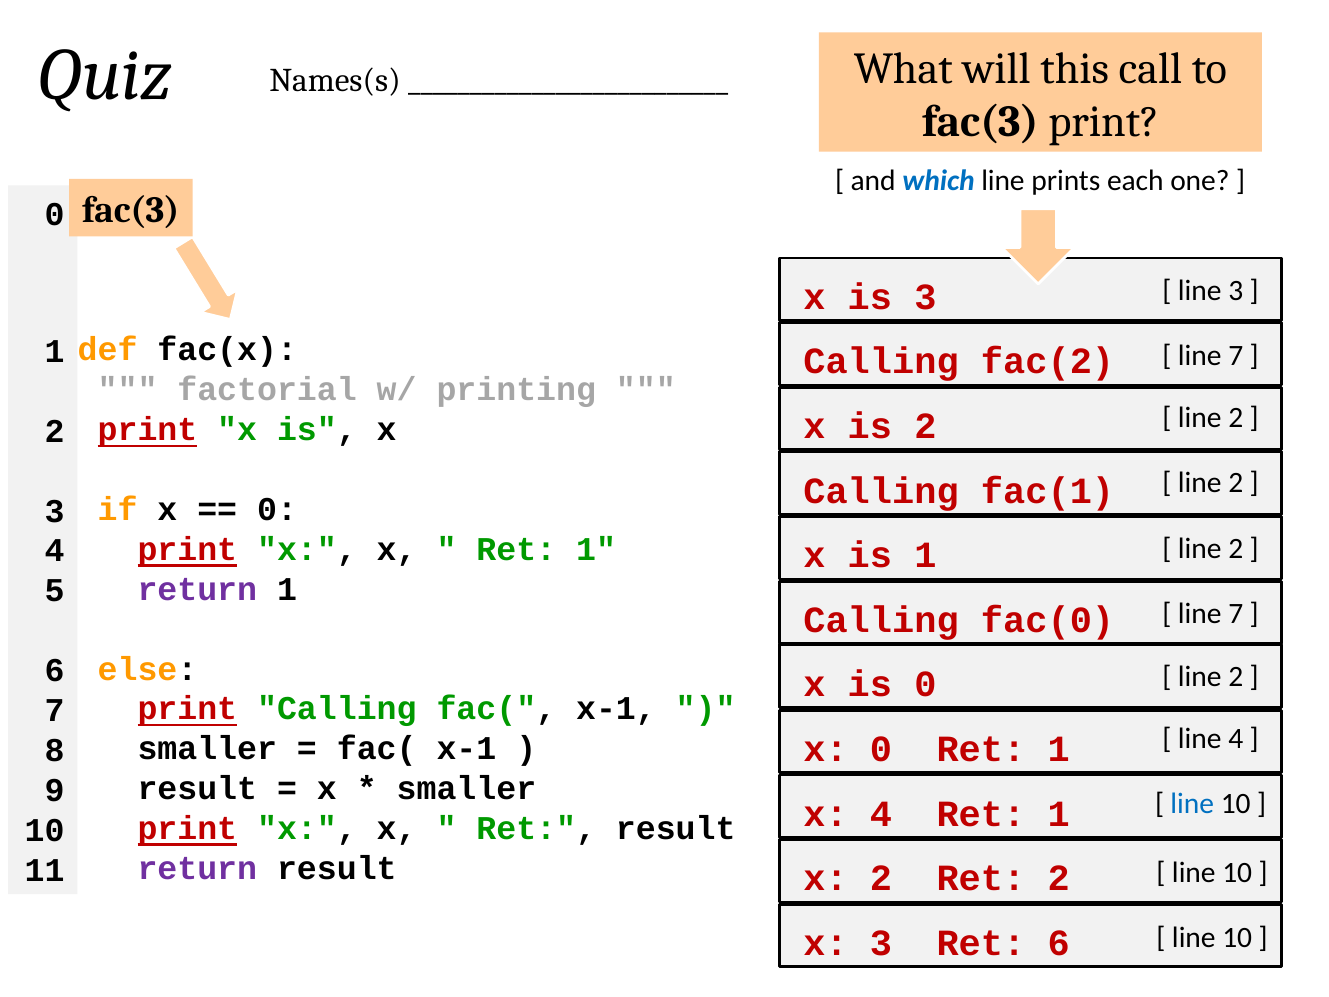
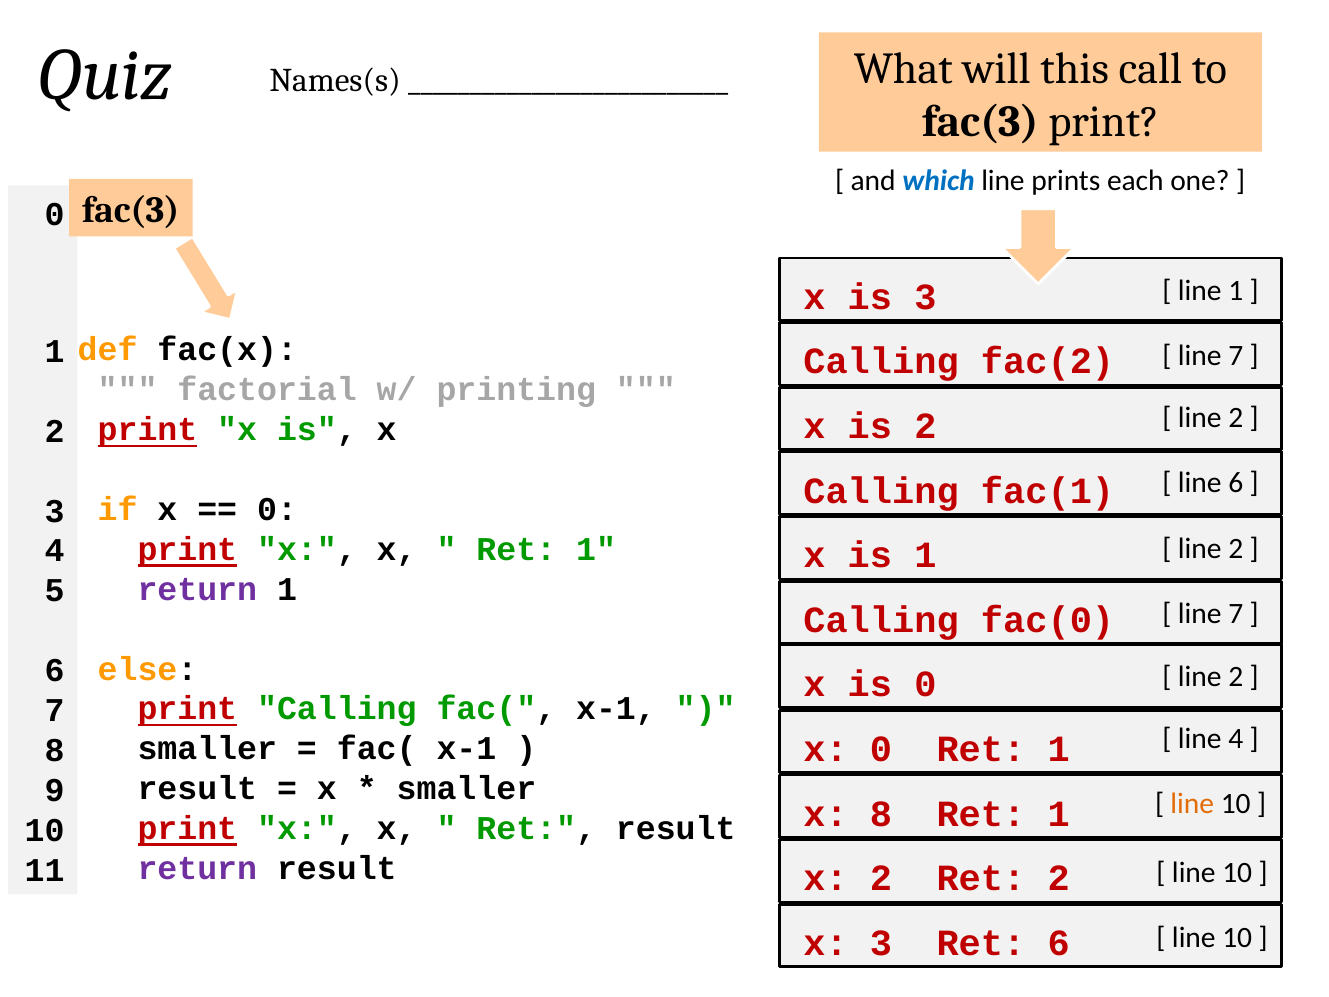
line 3: 3 -> 1 (1236, 291)
2: 2 -> 6 (1236, 482)
line colour: blue -> orange (1192, 803)
x 4: 4 -> 8 (881, 814)
